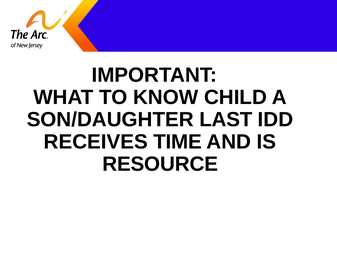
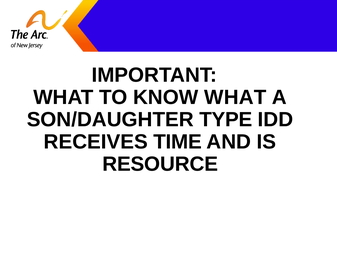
KNOW CHILD: CHILD -> WHAT (235, 97)
LAST: LAST -> TYPE (226, 119)
